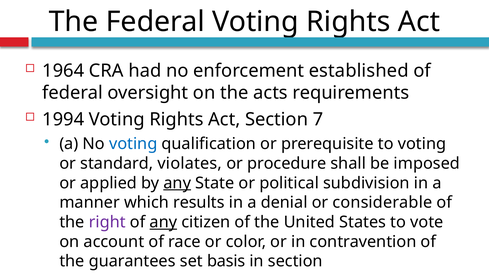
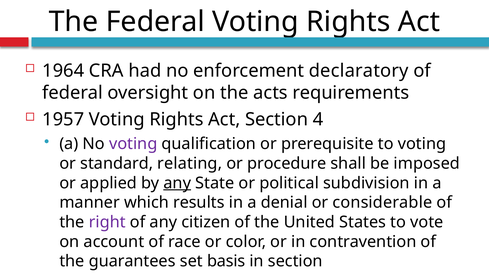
established: established -> declaratory (359, 71)
1994: 1994 -> 1957 (63, 120)
7: 7 -> 4 (318, 120)
voting colour: blue -> purple (133, 144)
violates: violates -> relating (190, 163)
any underline: present -> none (163, 222)
